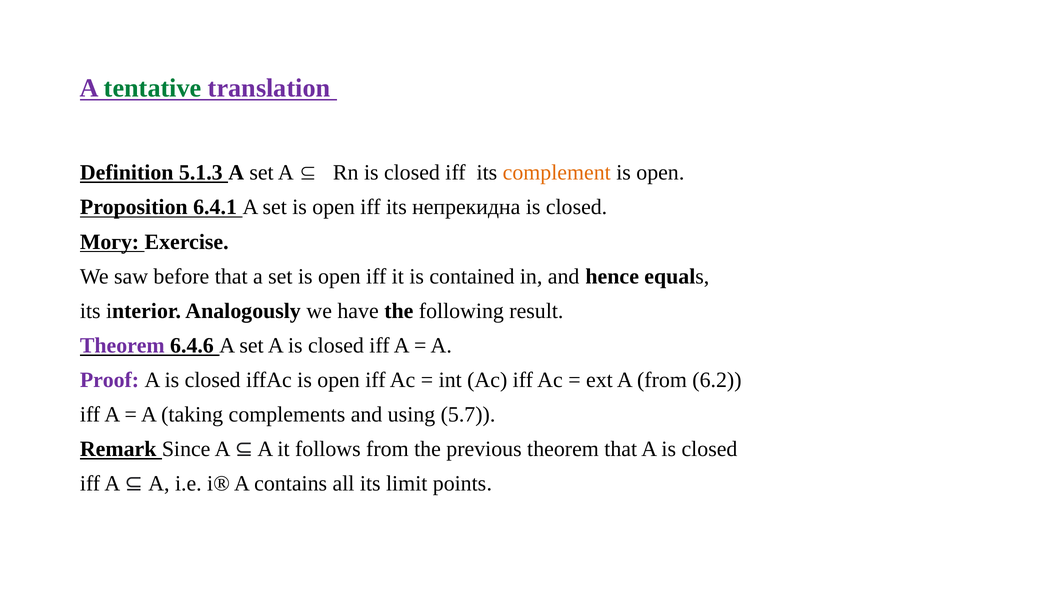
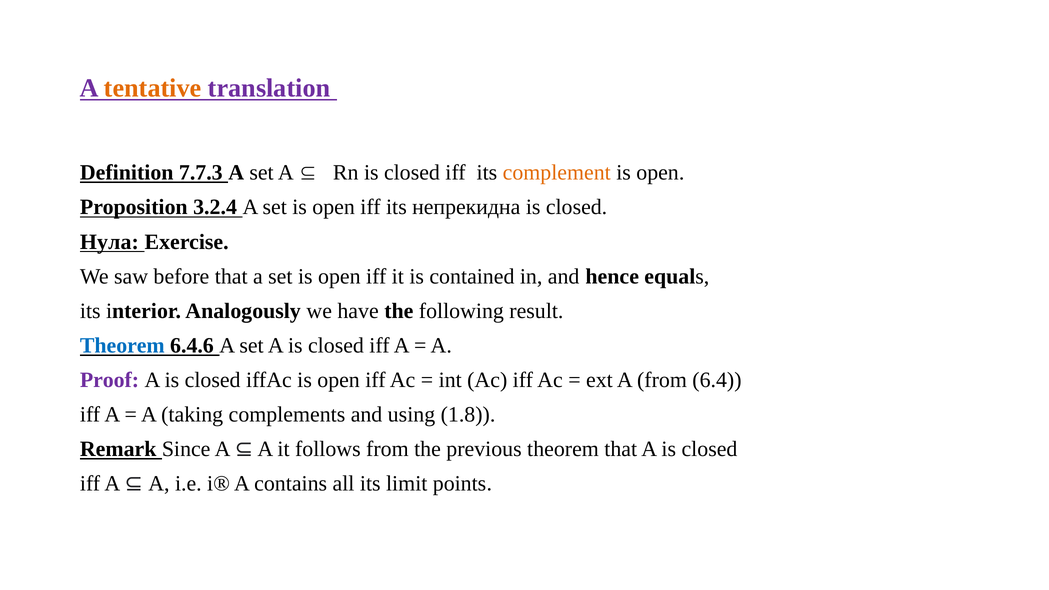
tentative colour: green -> orange (153, 88)
5.1.3: 5.1.3 -> 7.7.3 (201, 173)
6.4.1: 6.4.1 -> 3.2.4 (215, 207)
Могу: Могу -> Нула (109, 242)
Theorem colour: purple -> blue (122, 346)
6.2: 6.2 -> 6.4 (717, 380)
5.7: 5.7 -> 1.8 (468, 415)
